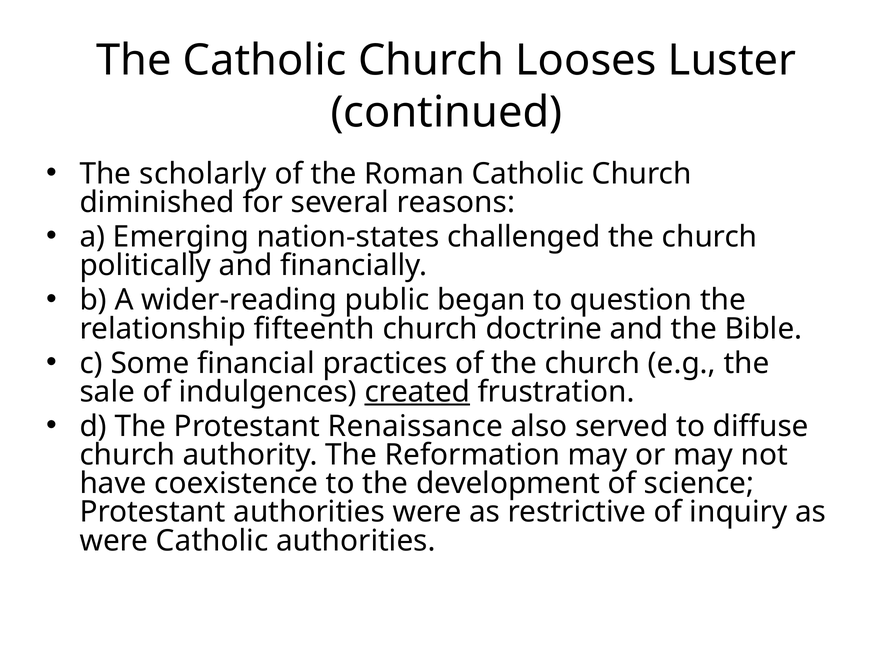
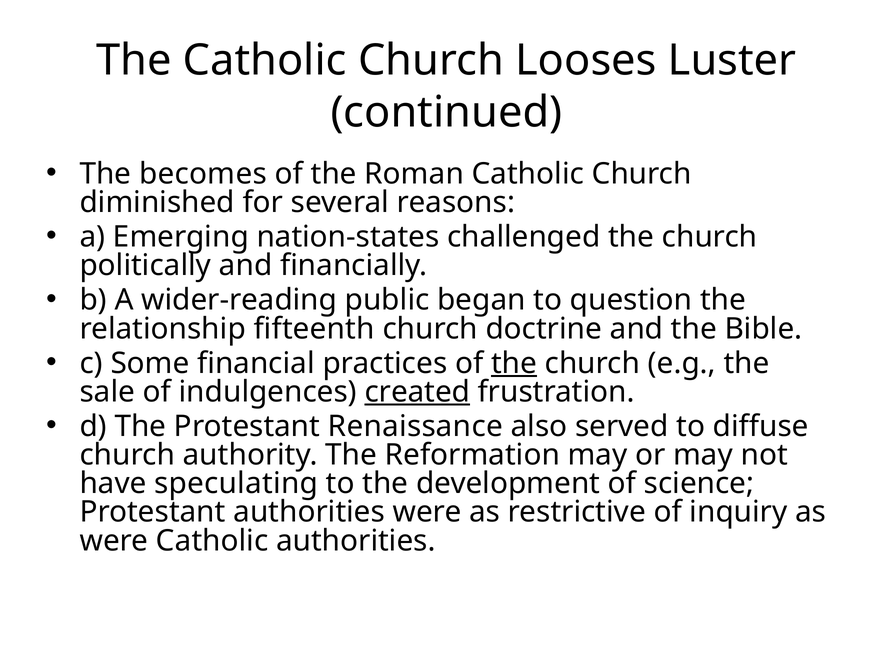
scholarly: scholarly -> becomes (203, 174)
the underline: none -> present (514, 363)
coexistence: coexistence -> speculating (236, 483)
